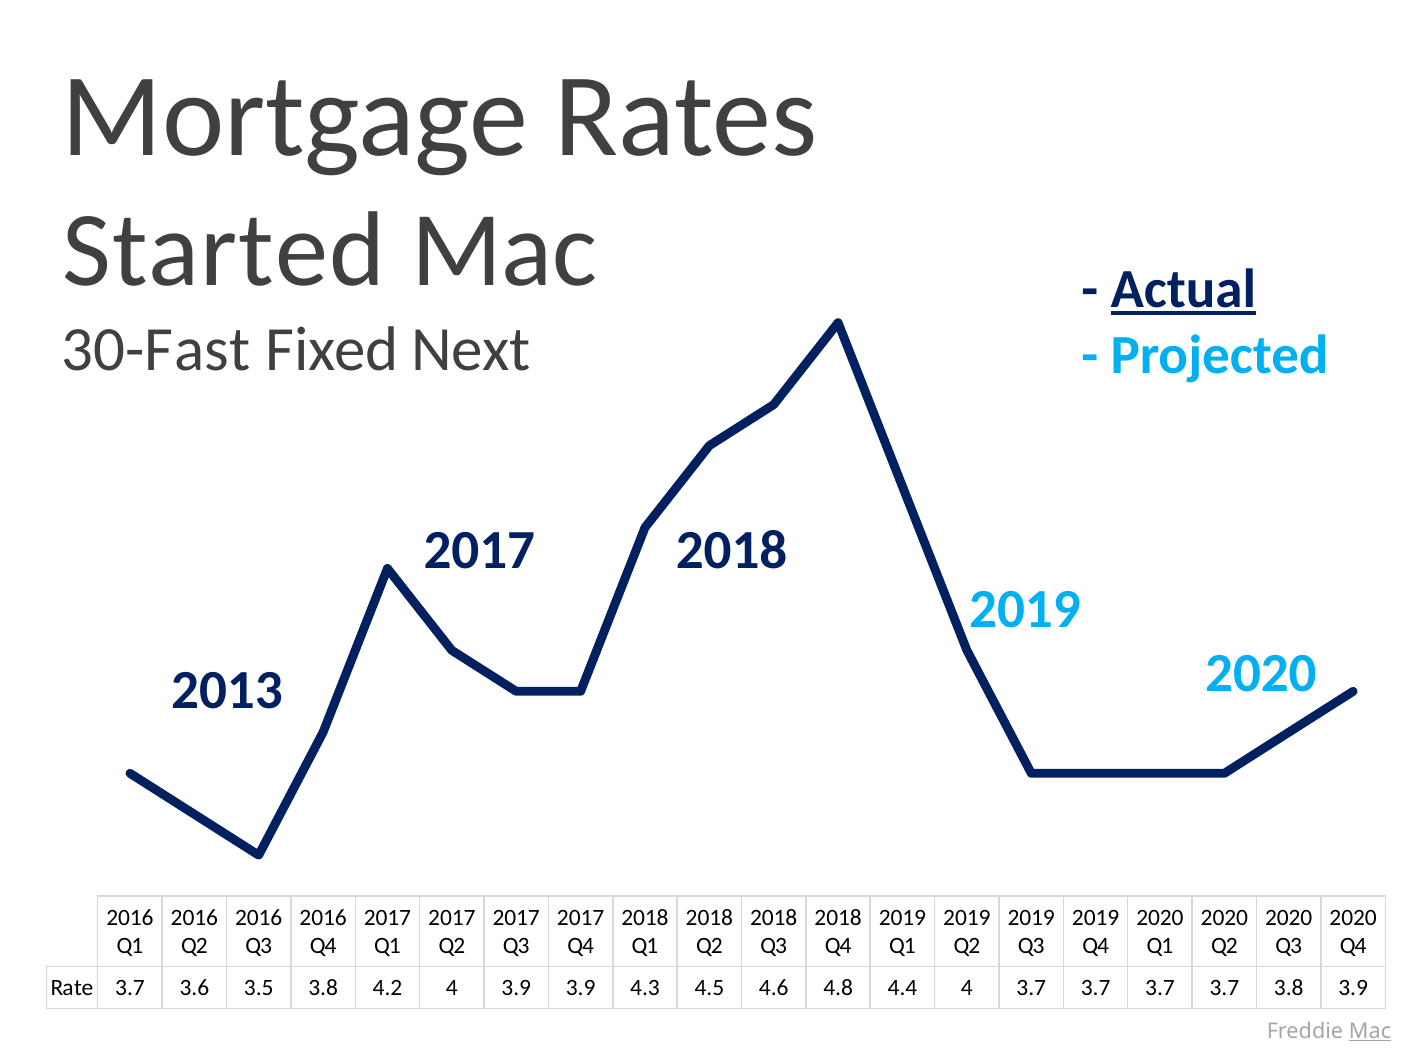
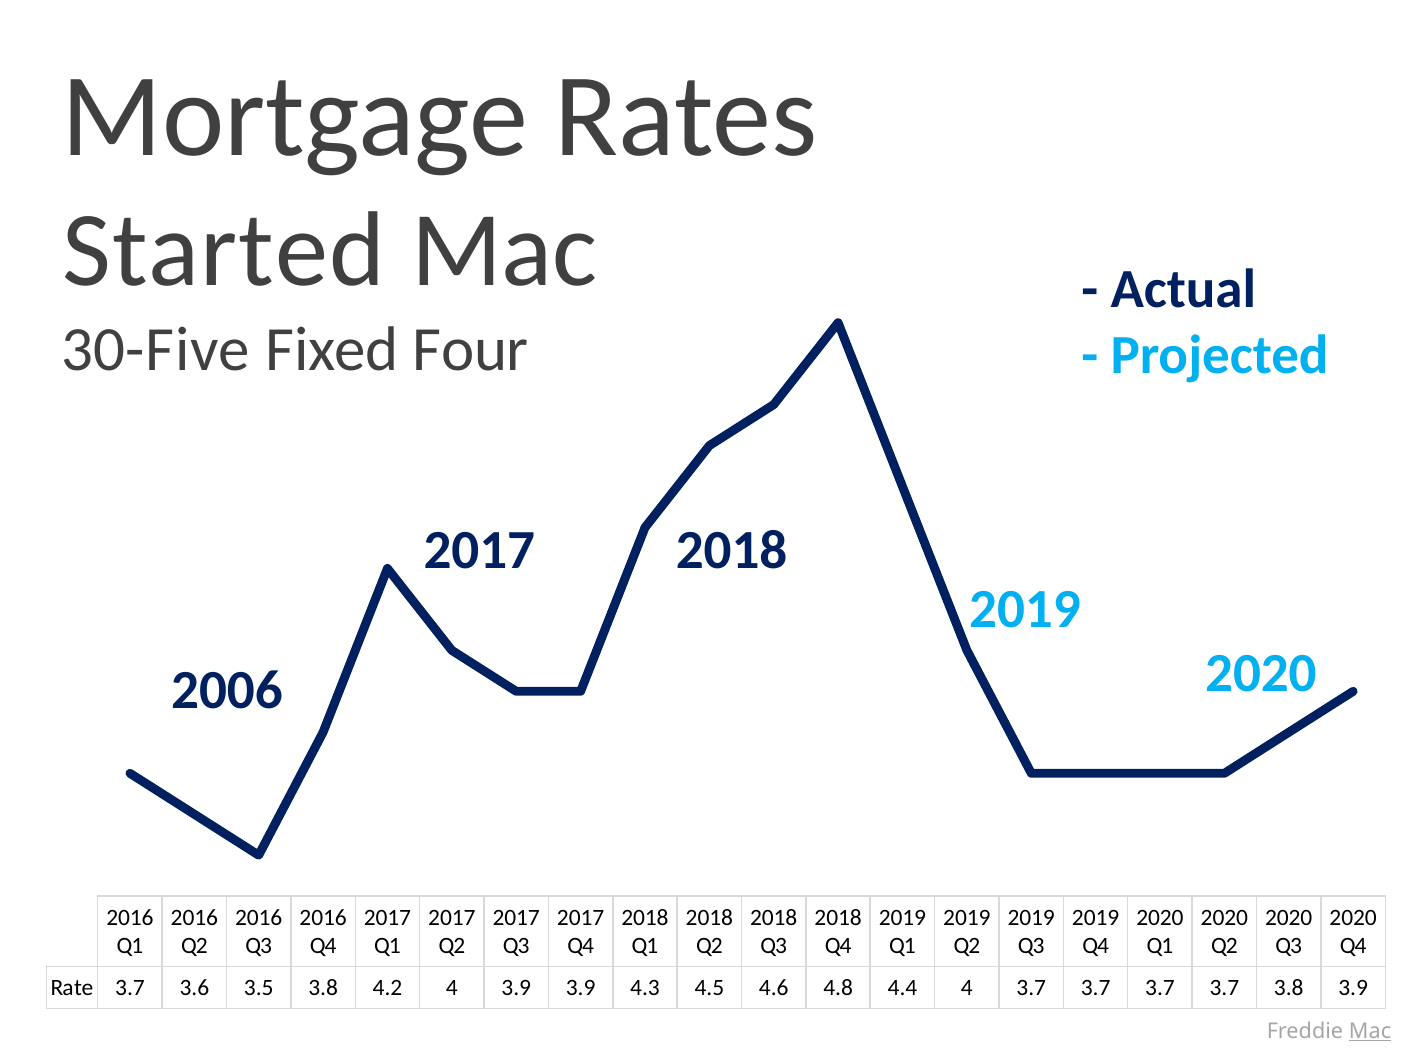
Actual underline: present -> none (1183, 289)
30-Fast: 30-Fast -> 30-Five (156, 349)
Next: Next -> Four (471, 349)
2013: 2013 -> 2006 (227, 690)
